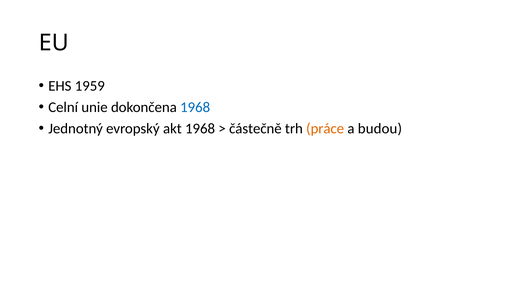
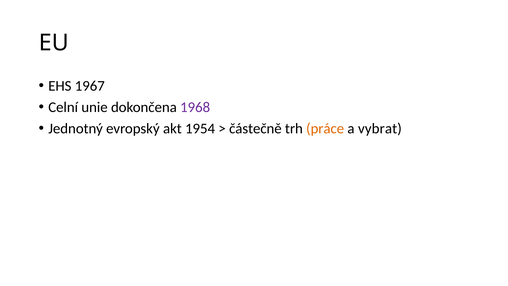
1959: 1959 -> 1967 (90, 86)
1968 colour: blue -> purple (195, 107)
akt 1968: 1968 -> 1954 (200, 128)
budou: budou -> vybrat (380, 128)
